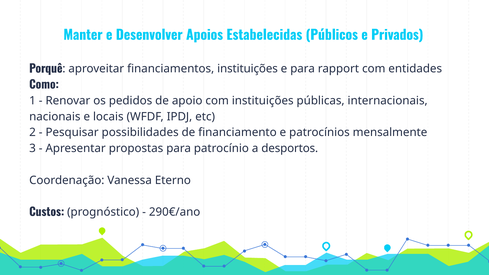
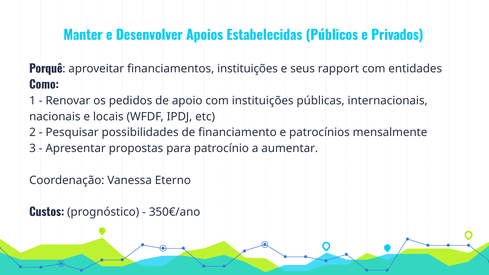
e para: para -> seus (303, 69)
desportos: desportos -> aumentar (290, 148)
290€/ano: 290€/ano -> 350€/ano (175, 212)
